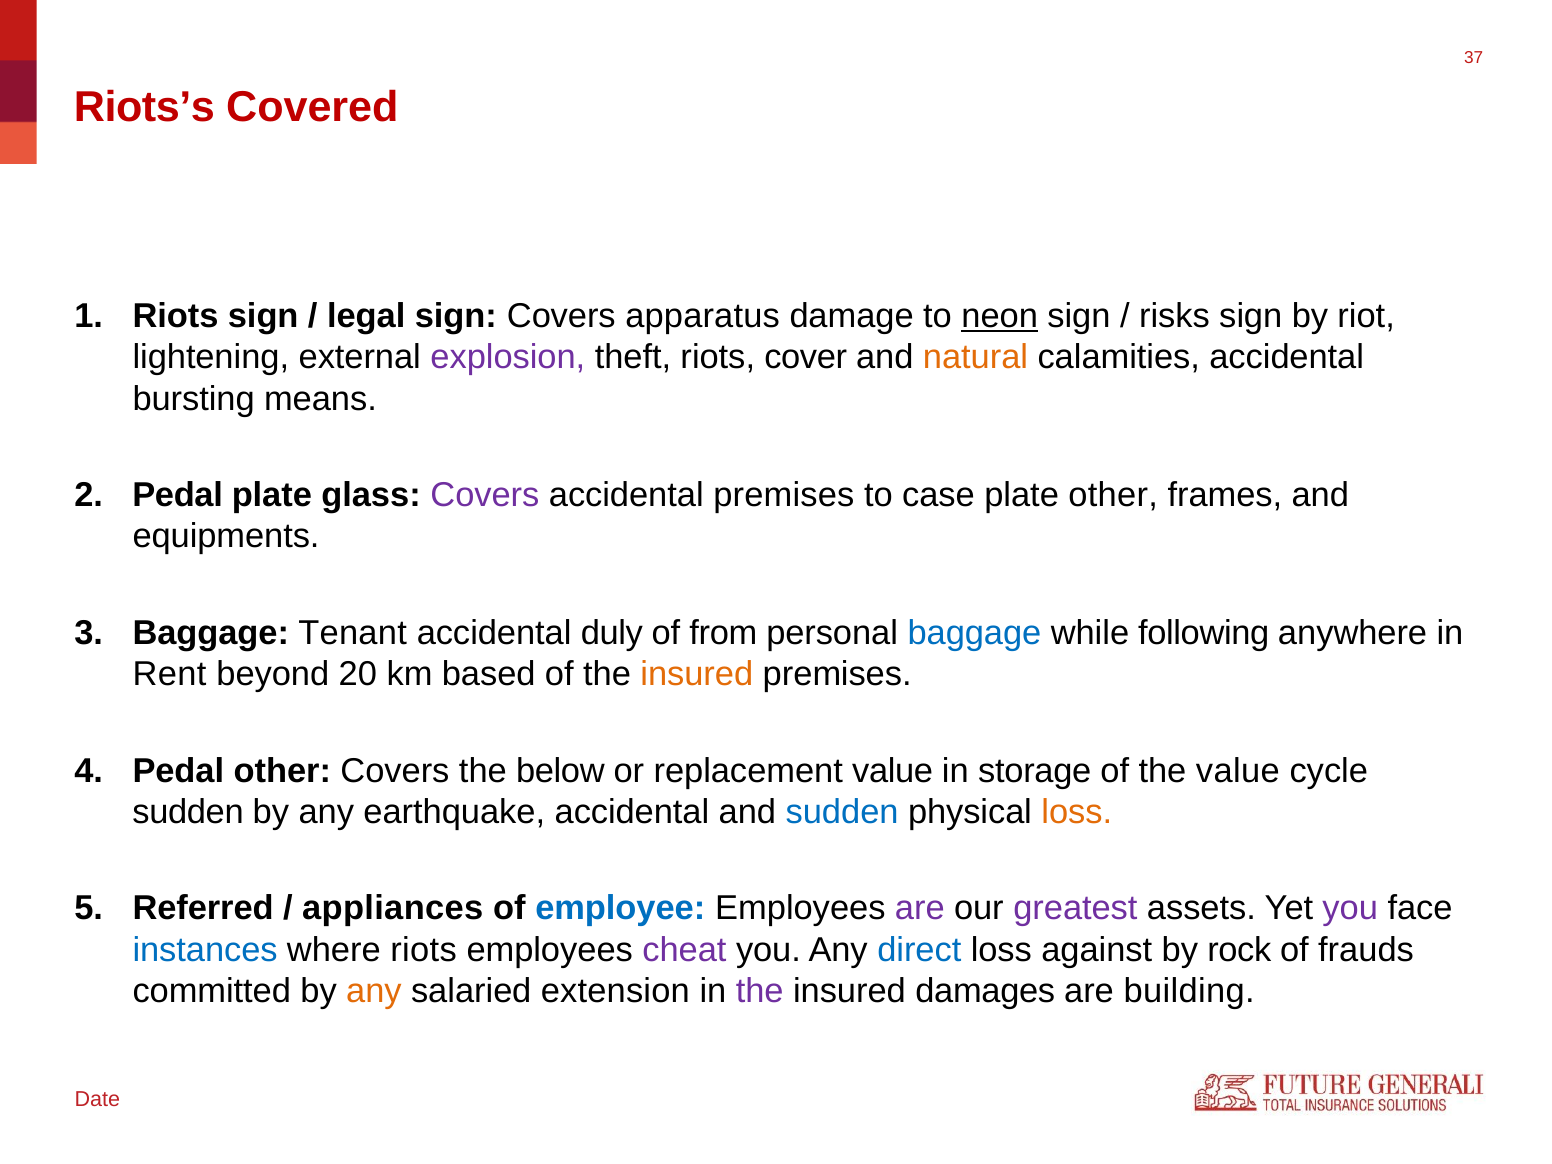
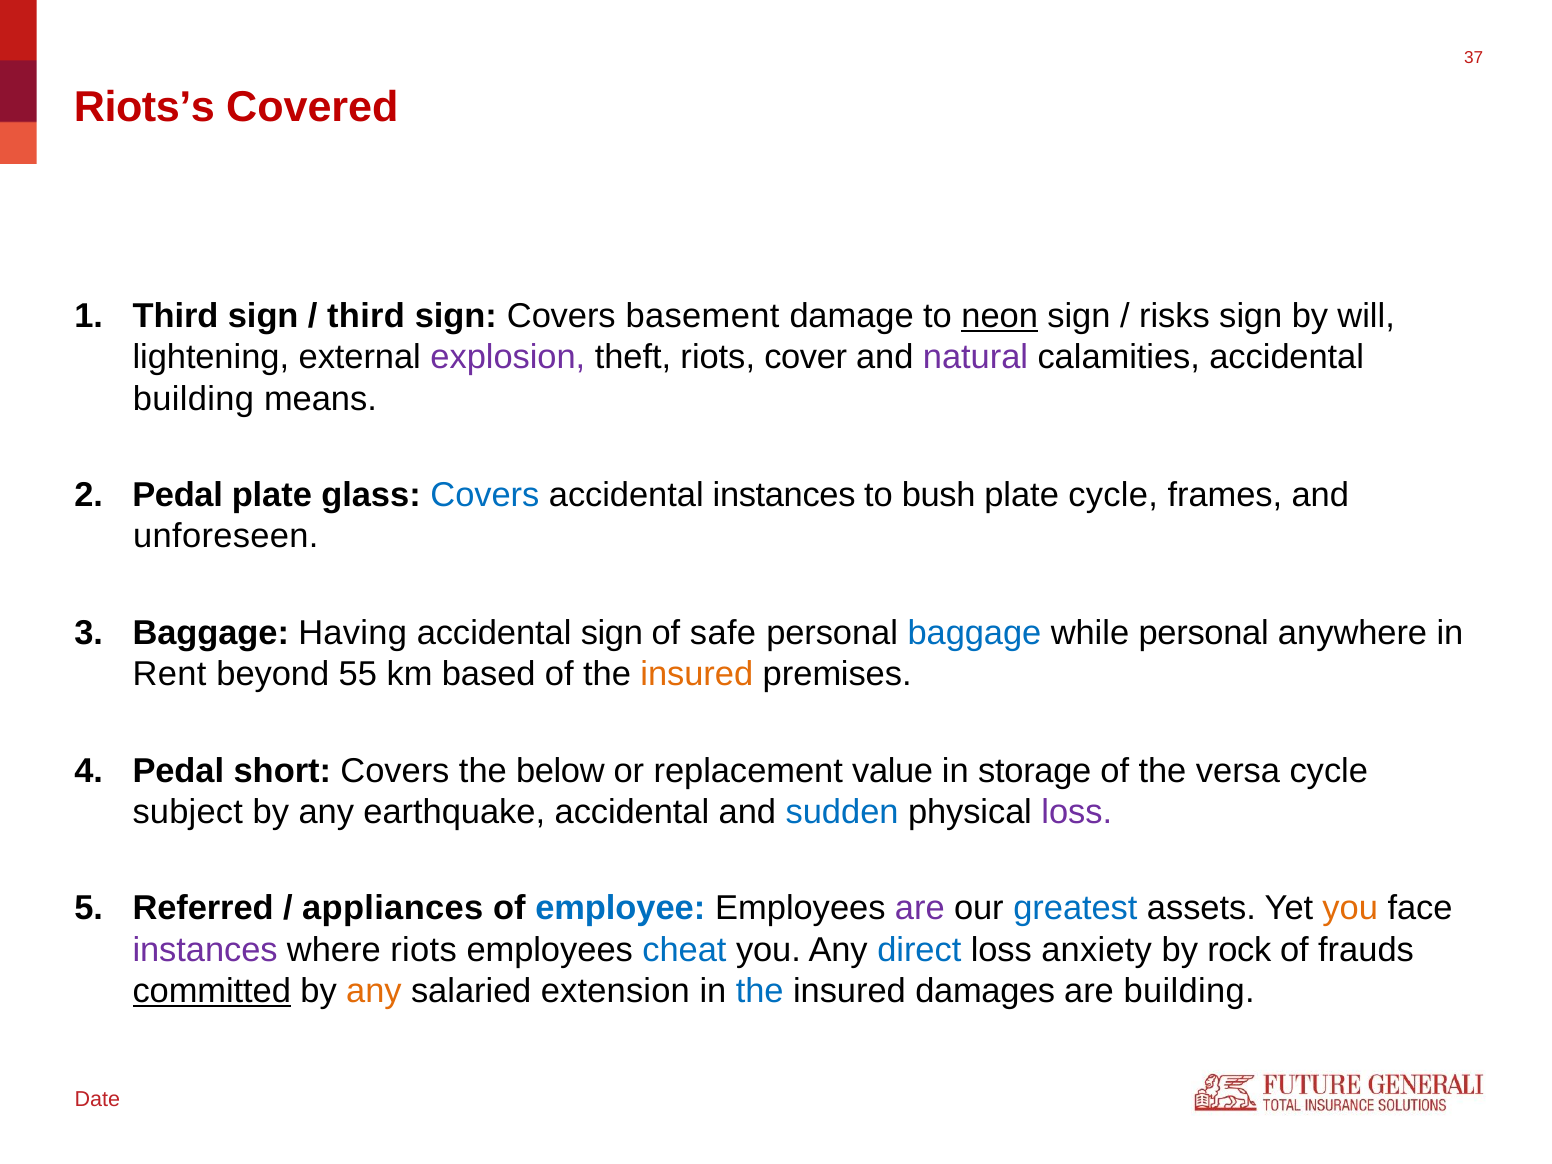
Riots: Riots -> Third (175, 316)
legal: legal -> third (366, 316)
apparatus: apparatus -> basement (702, 316)
riot: riot -> will (1366, 316)
natural colour: orange -> purple (975, 358)
bursting: bursting -> building (193, 399)
Covers colour: purple -> blue (485, 495)
accidental premises: premises -> instances (784, 495)
case: case -> bush (939, 495)
plate other: other -> cycle (1113, 495)
equipments: equipments -> unforeseen (226, 537)
Tenant: Tenant -> Having (353, 633)
accidental duly: duly -> sign (612, 633)
from: from -> safe (723, 633)
while following: following -> personal (1204, 633)
20: 20 -> 55 (358, 674)
Pedal other: other -> short (282, 771)
the value: value -> versa (1238, 771)
sudden: sudden -> subject (188, 812)
loss colour: orange -> purple (1077, 812)
greatest colour: purple -> blue (1075, 908)
you colour: purple -> orange (1350, 908)
instances colour: blue -> purple (205, 950)
cheat colour: purple -> blue (684, 950)
against: against -> anxiety (1097, 950)
committed underline: none -> present (212, 991)
the colour: purple -> blue (760, 991)
